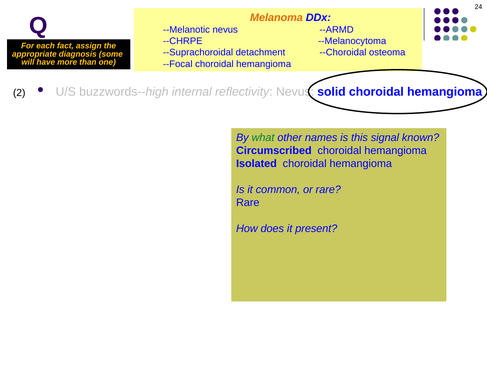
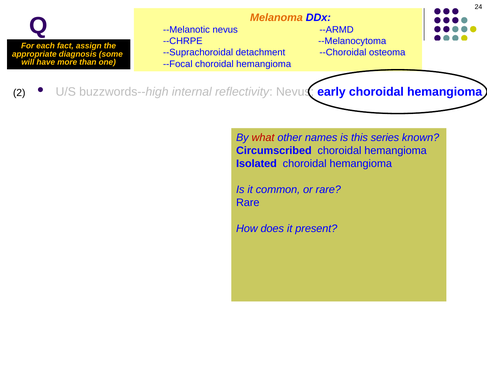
solid: solid -> early (331, 92)
what colour: green -> red (263, 138)
signal: signal -> series (385, 138)
